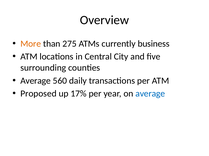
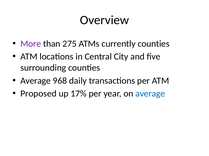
More colour: orange -> purple (31, 44)
currently business: business -> counties (154, 44)
560: 560 -> 968 (60, 81)
